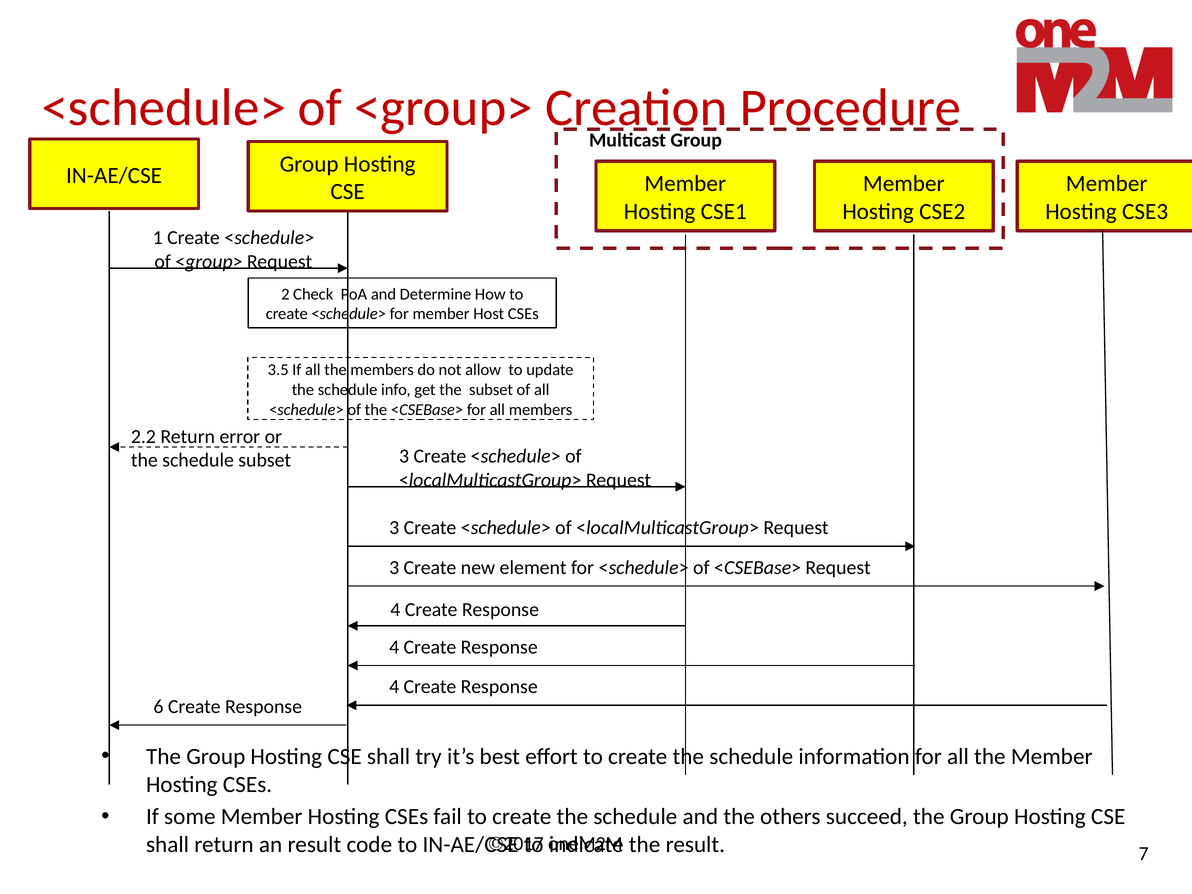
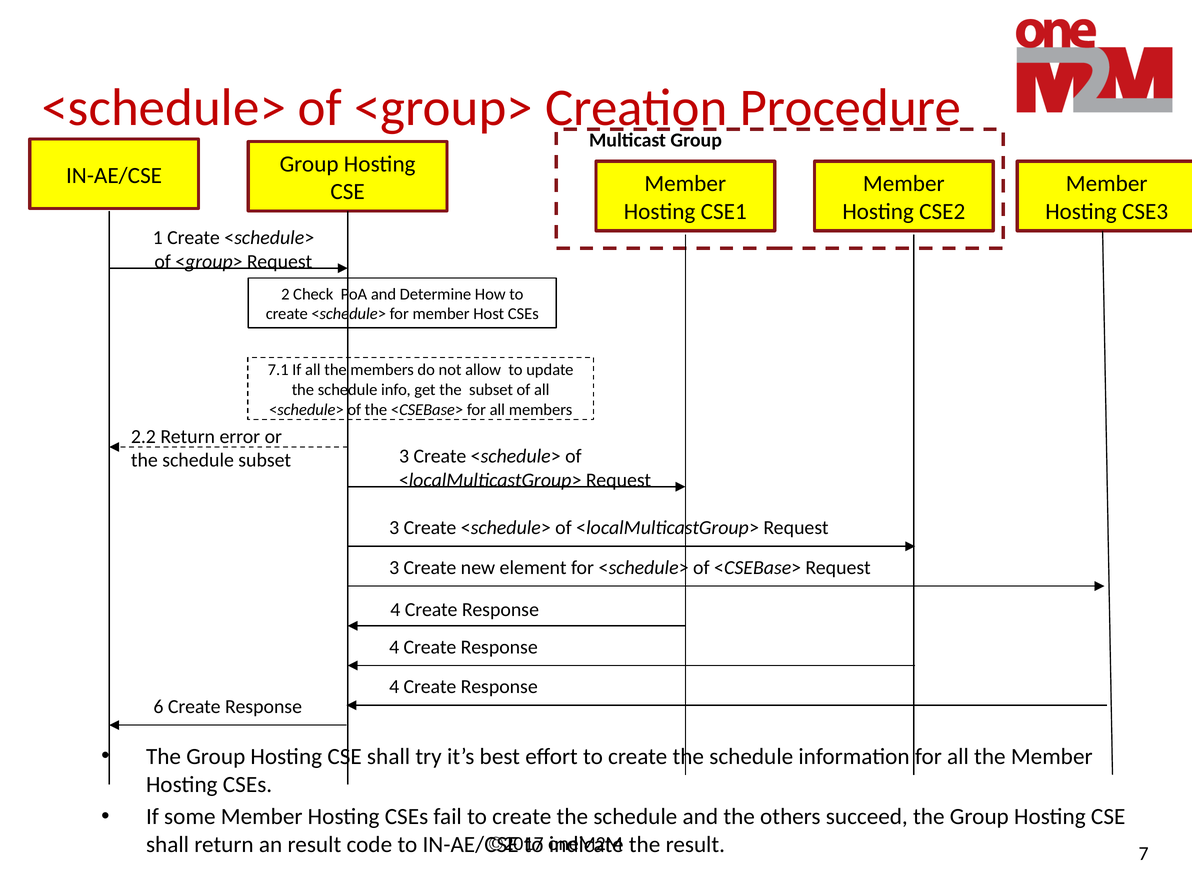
3.5: 3.5 -> 7.1 (278, 370)
